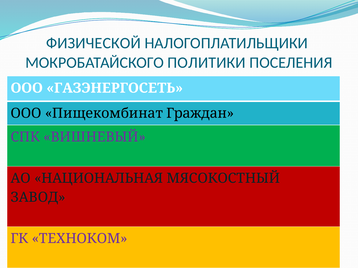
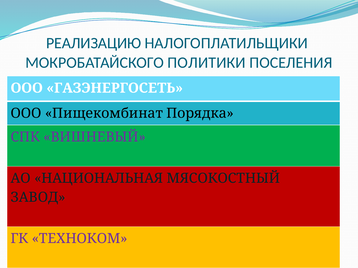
ФИЗИЧЕСКОЙ: ФИЗИЧЕСКОЙ -> РЕАЛИЗАЦИЮ (94, 43)
Граждан: Граждан -> Порядка (200, 113)
